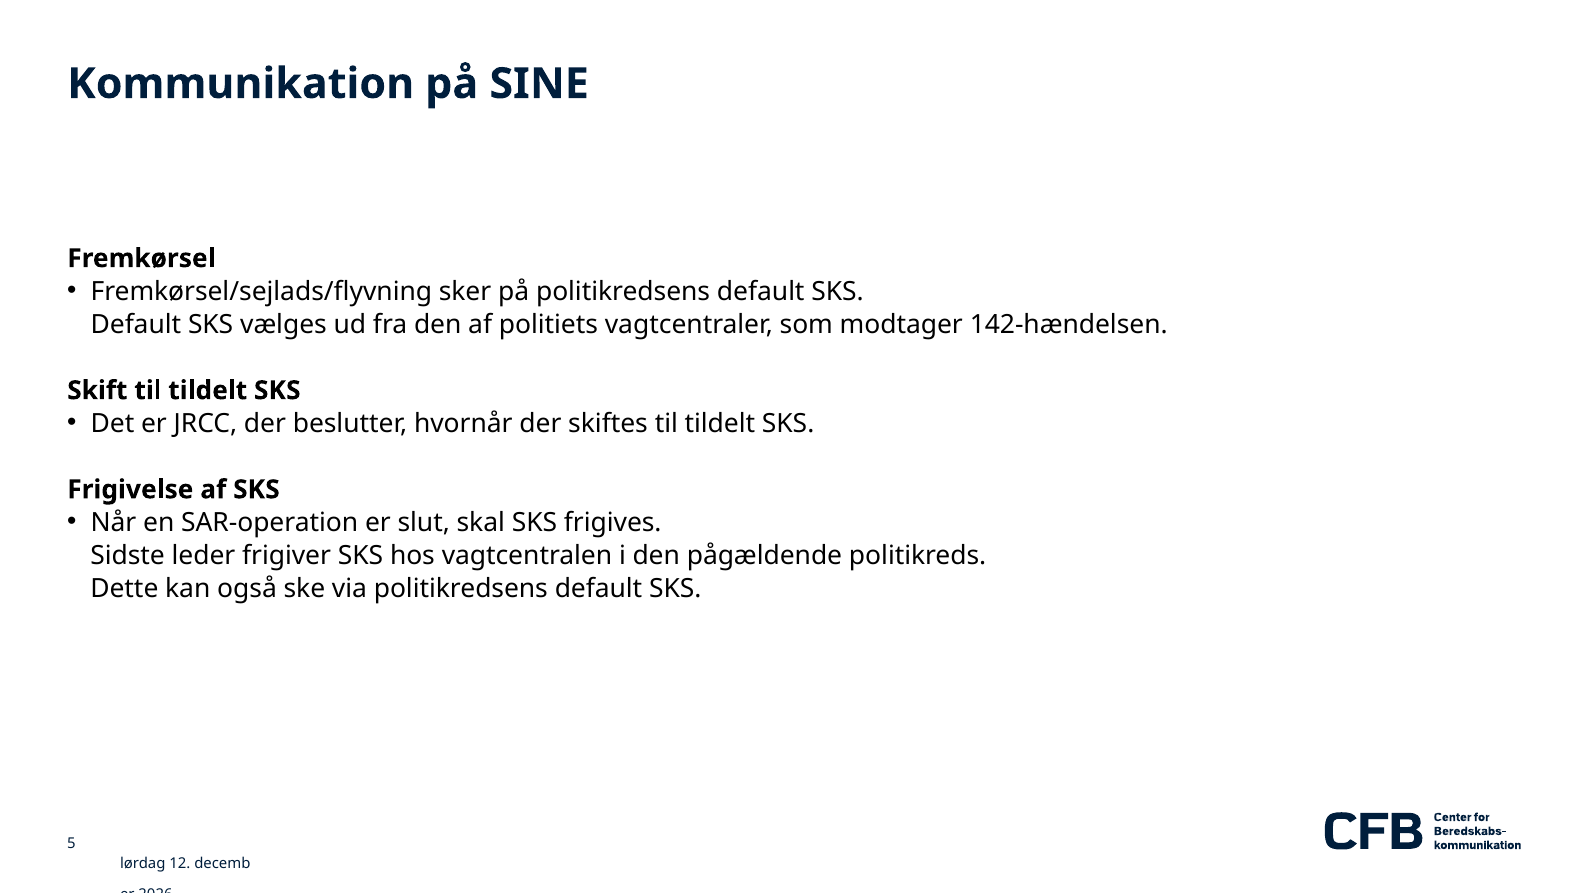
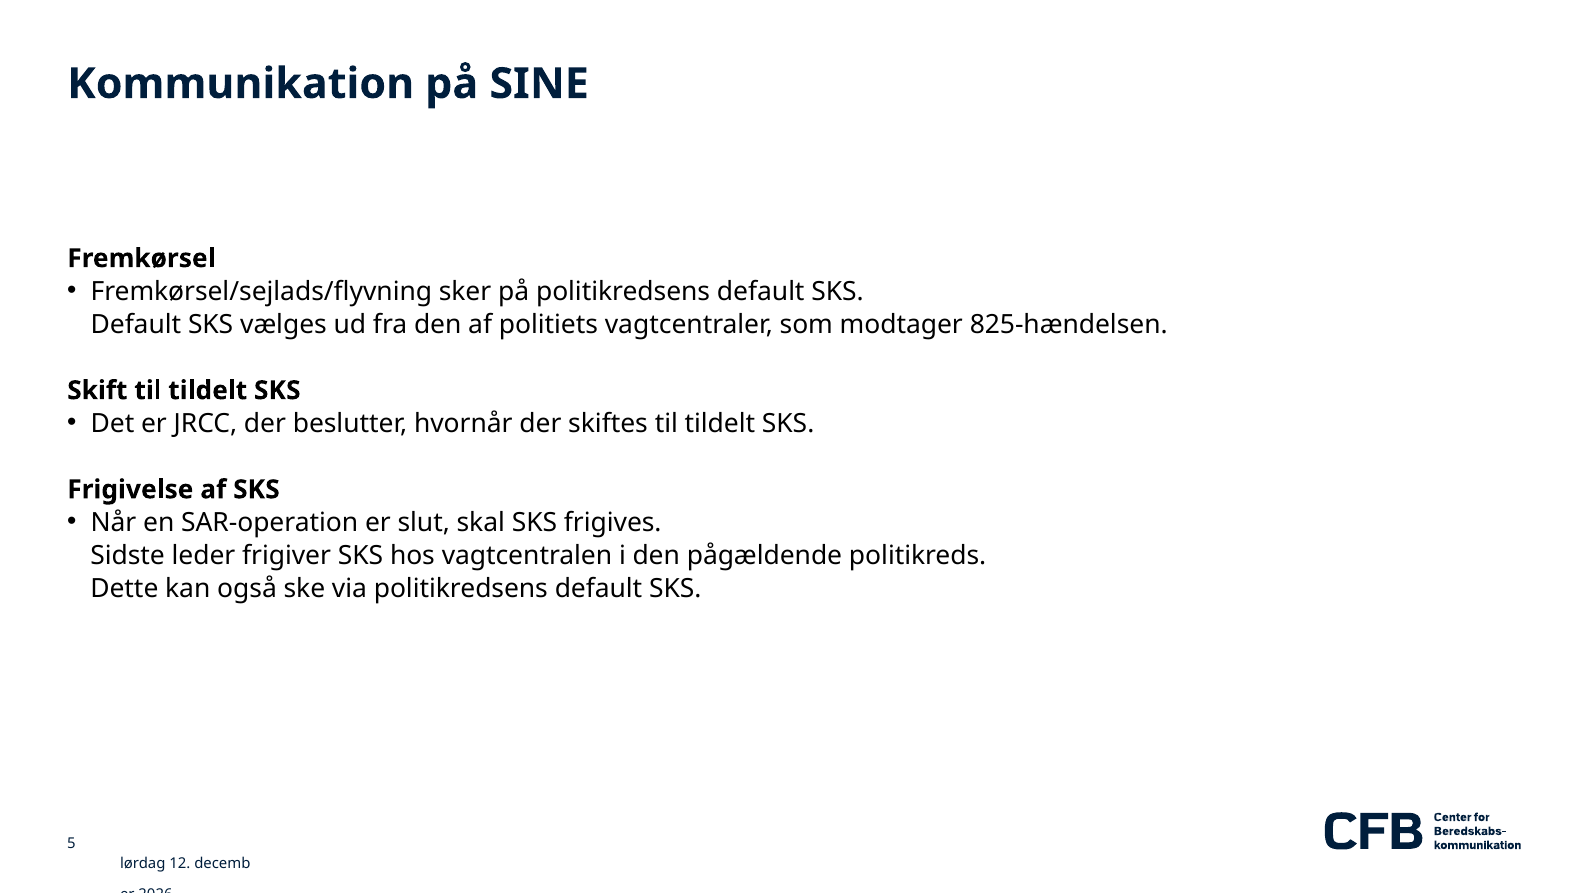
142-hændelsen: 142-hændelsen -> 825-hændelsen (1069, 325)
